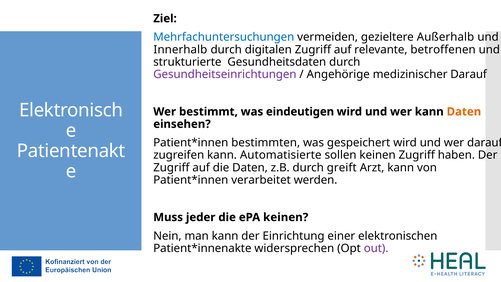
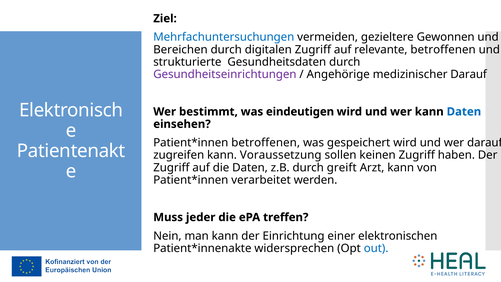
Außerhalb: Außerhalb -> Gewonnen (446, 37)
Innerhalb: Innerhalb -> Bereichen (180, 50)
Daten colour: orange -> blue (464, 112)
bestimmten: bestimmten -> betroffenen (266, 143)
Automatisierte: Automatisierte -> Voraussetzung (281, 155)
ePA keinen: keinen -> treffen (286, 217)
out colour: purple -> blue (376, 248)
